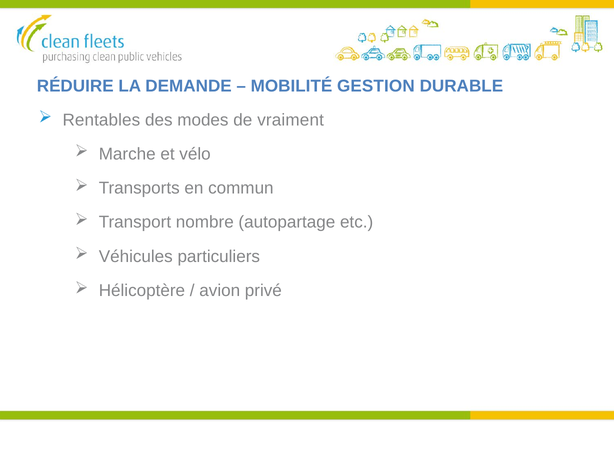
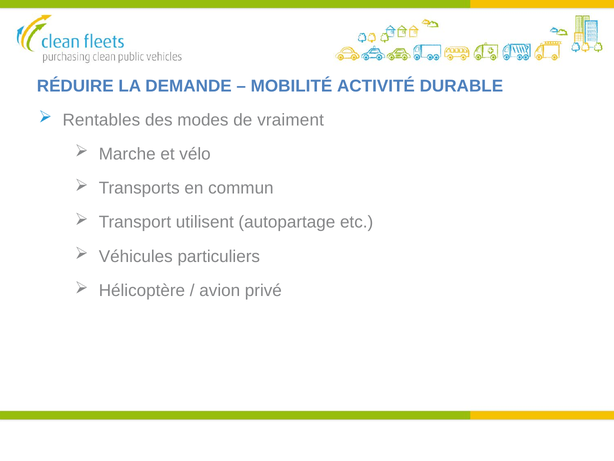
GESTION: GESTION -> ACTIVITÉ (376, 86)
nombre: nombre -> utilisent (205, 222)
